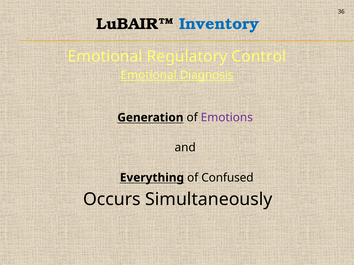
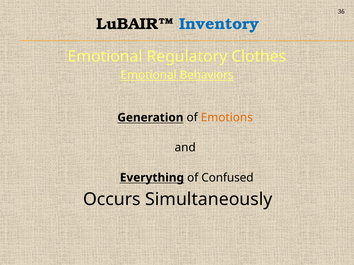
Control: Control -> Clothes (259, 57)
Diagnosis: Diagnosis -> Behaviors (207, 75)
Emotions colour: purple -> orange (227, 118)
